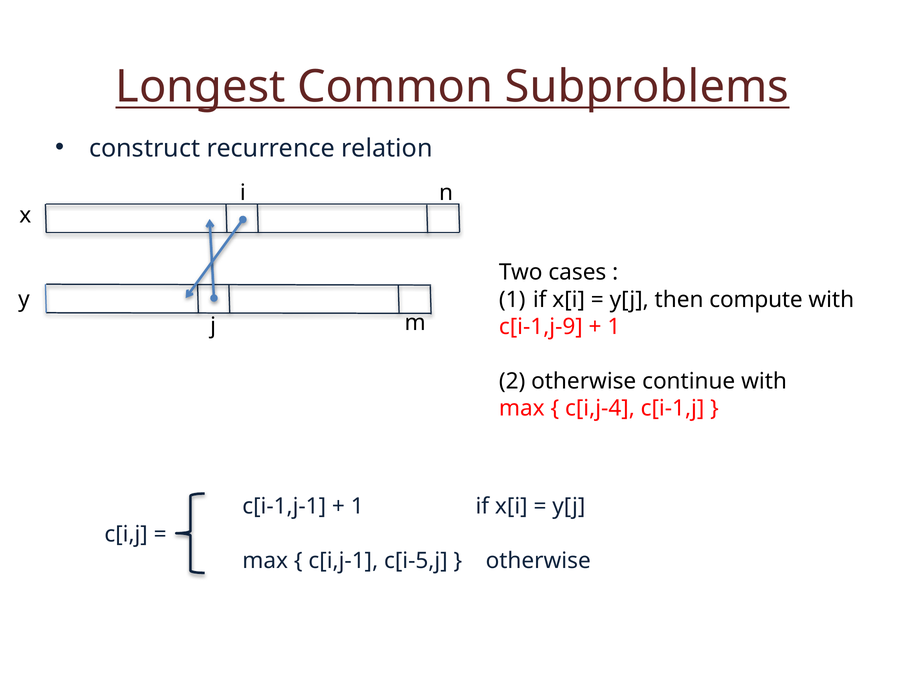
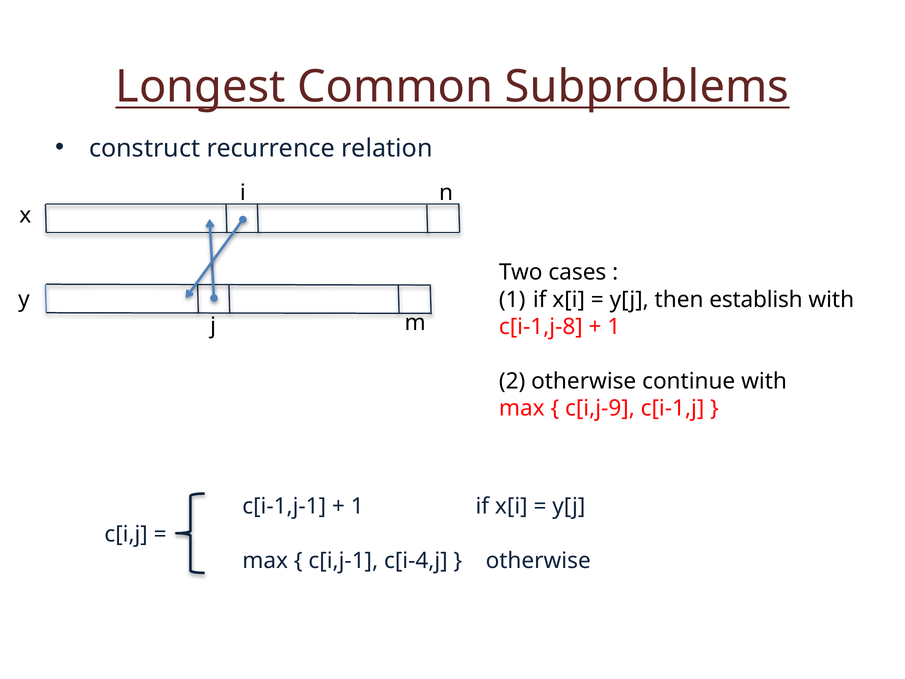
compute: compute -> establish (756, 300)
c[i-1,j-9: c[i-1,j-9 -> c[i-1,j-8 (541, 327)
c[i,j-4: c[i,j-4 -> c[i,j-9 (600, 408)
c[i-5,j: c[i-5,j -> c[i-4,j (416, 560)
